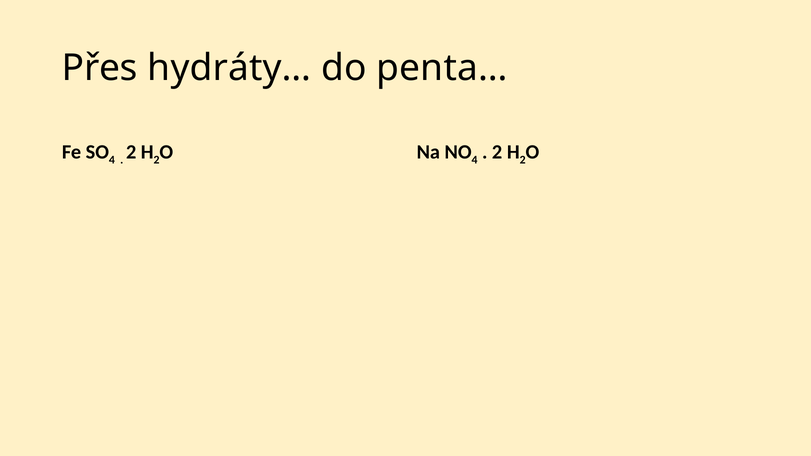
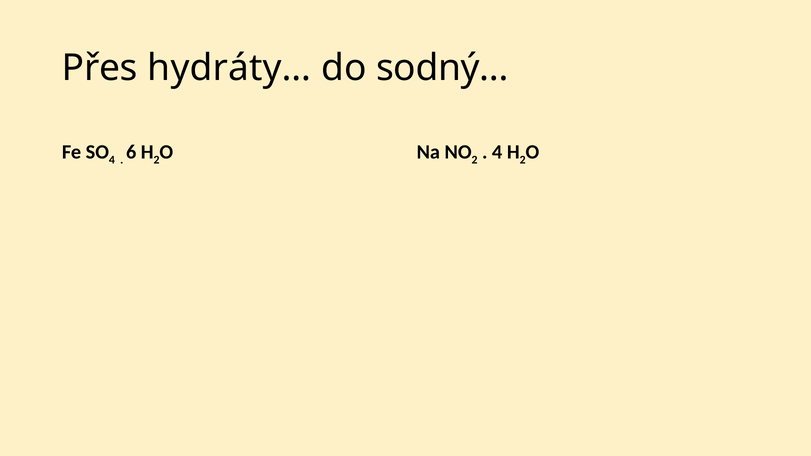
penta…: penta… -> sodný… (442, 68)
2: 2 -> 6 (131, 152)
4: 4 -> 2 (475, 160)
2: 2 -> 4 (497, 152)
